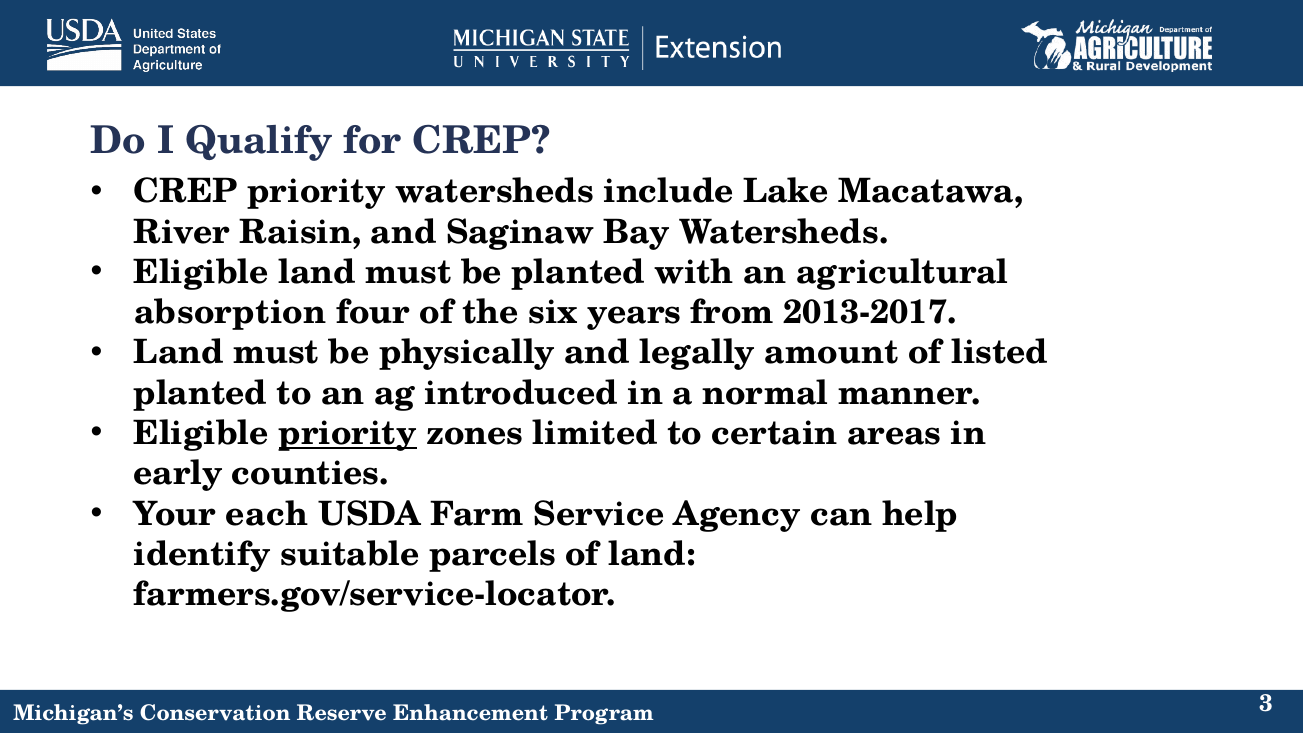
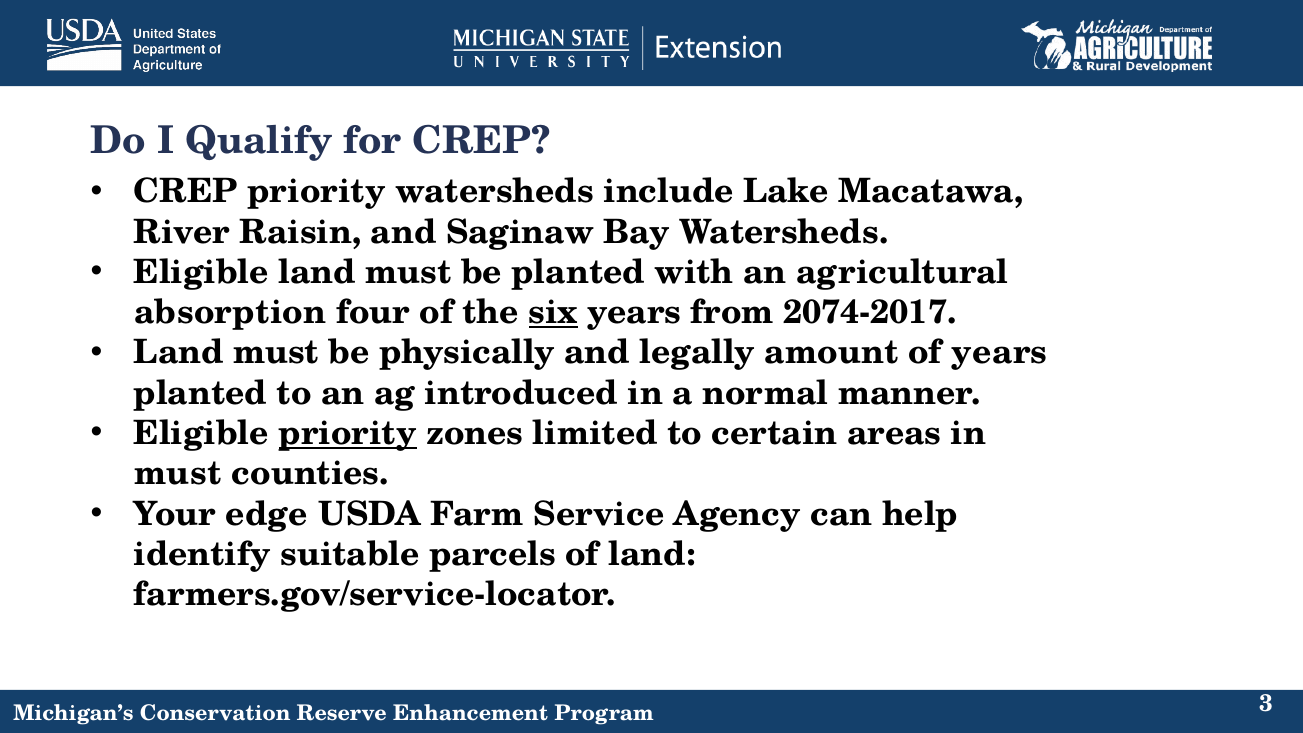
six underline: none -> present (553, 313)
2013-2017: 2013-2017 -> 2074-2017 (870, 313)
of listed: listed -> years (1000, 353)
early: early -> must (178, 474)
each: each -> edge (267, 514)
